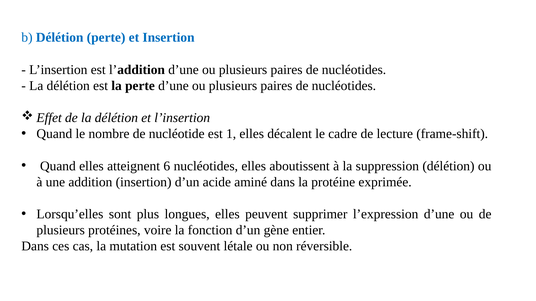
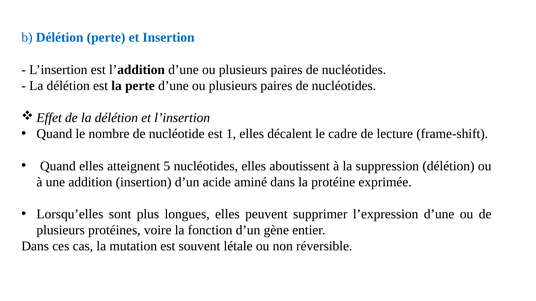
6: 6 -> 5 (167, 166)
